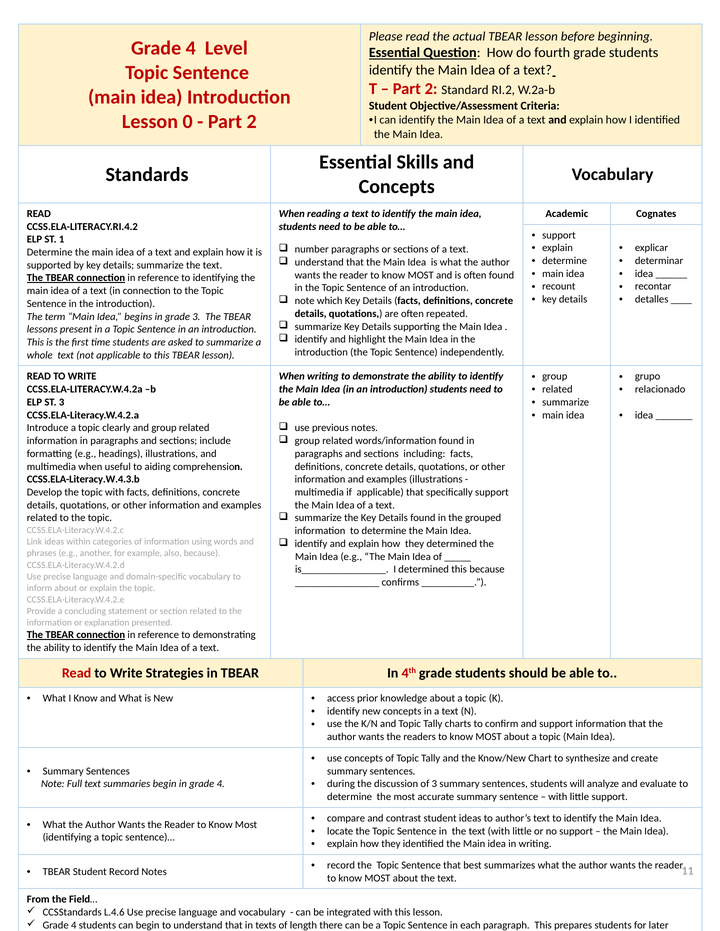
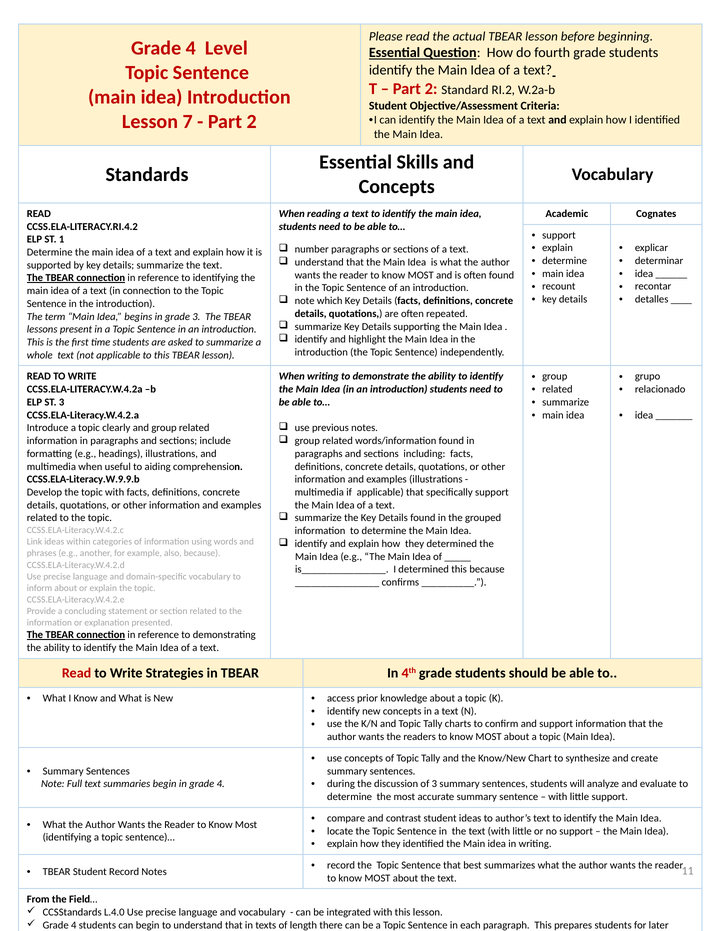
0: 0 -> 7 (188, 122)
CCSS.ELA-Literacy.W.4.3.b: CCSS.ELA-Literacy.W.4.3.b -> CCSS.ELA-Literacy.W.9.9.b (83, 480)
L.4.6: L.4.6 -> L.4.0 (114, 913)
